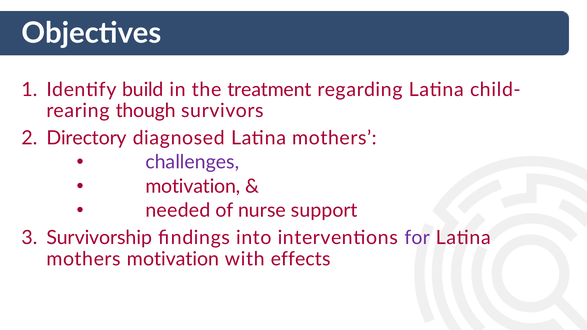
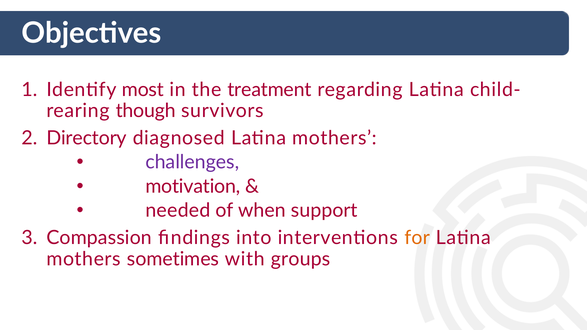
build: build -> most (143, 90)
nurse: nurse -> when (262, 211)
Survivorship: Survivorship -> Compassion (99, 238)
for colour: purple -> orange (417, 238)
mothers motivation: motivation -> sometimes (173, 259)
effects: effects -> groups (301, 259)
